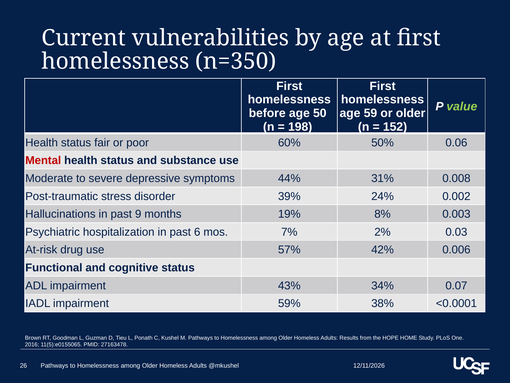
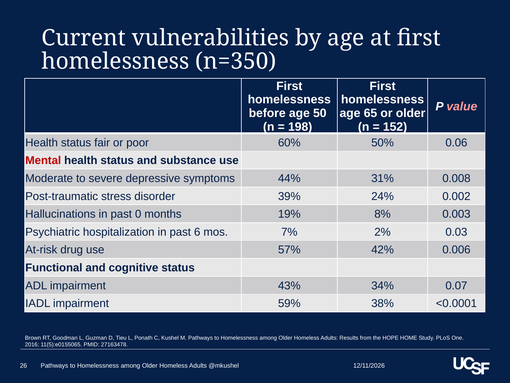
value colour: light green -> pink (462, 106)
59: 59 -> 65 (370, 113)
9: 9 -> 0 (138, 214)
